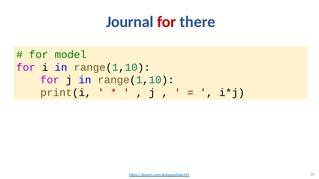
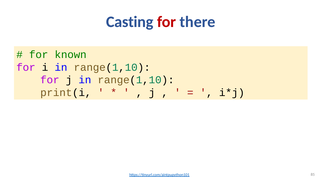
Journal: Journal -> Casting (130, 22)
model: model -> known (71, 55)
